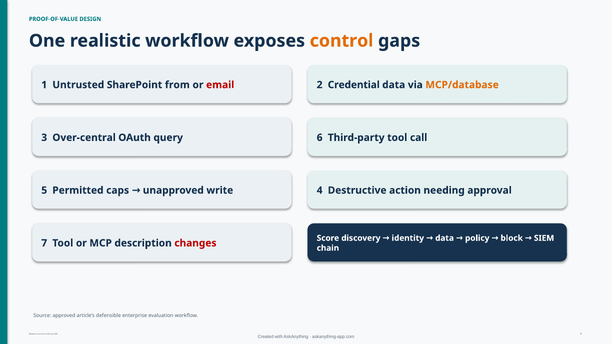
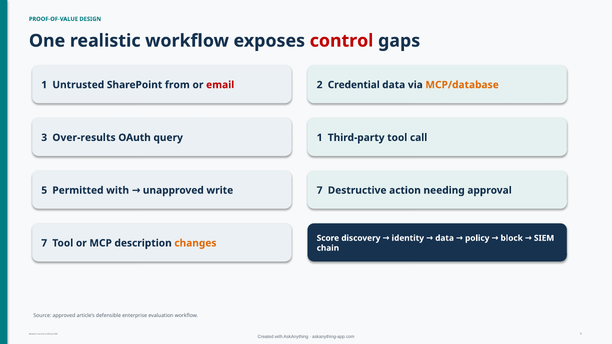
control colour: orange -> red (342, 41)
Over-central: Over-central -> Over-results (84, 138)
query 6: 6 -> 1 (320, 138)
4: 4 -> 7 (320, 190)
Permitted caps: caps -> with (118, 190)
changes colour: red -> orange (195, 243)
